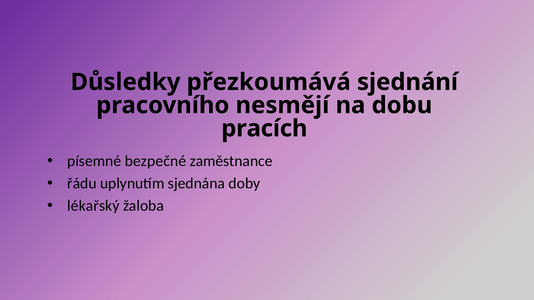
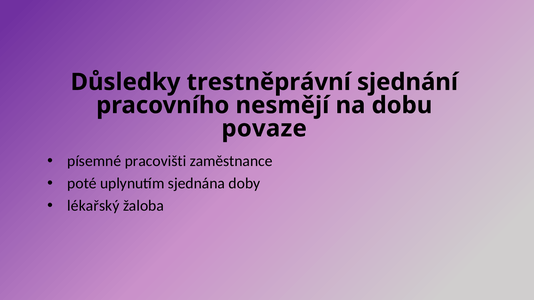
přezkoumává: přezkoumává -> trestněprávní (269, 82)
pracích: pracích -> povaze (264, 129)
bezpečné: bezpečné -> pracovišti (155, 161)
řádu: řádu -> poté (82, 183)
